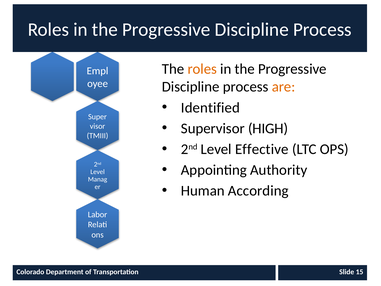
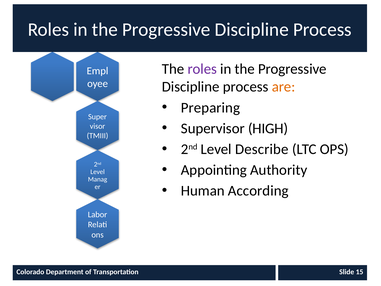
roles colour: orange -> purple (202, 69)
Identified: Identified -> Preparing (210, 108)
Effective: Effective -> Describe (262, 149)
